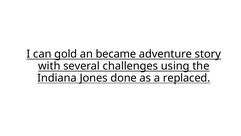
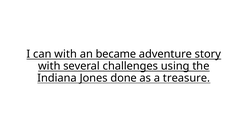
can gold: gold -> with (66, 54)
replaced: replaced -> treasure (187, 78)
